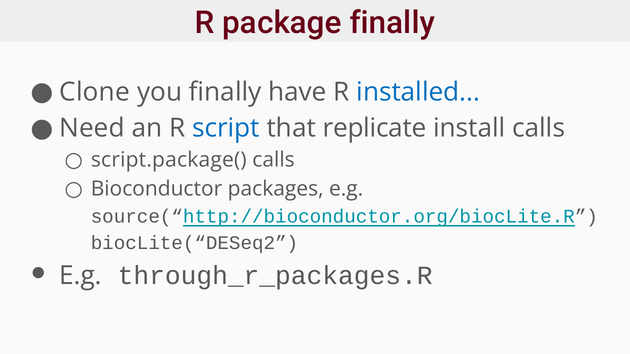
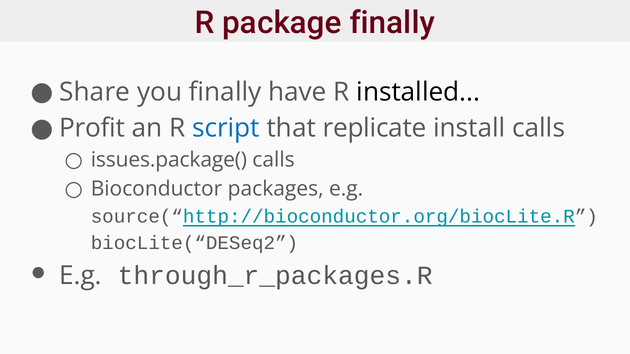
Clone: Clone -> Share (95, 92)
installed colour: blue -> black (418, 92)
Need: Need -> Profit (92, 128)
script.package(: script.package( -> issues.package( (169, 160)
